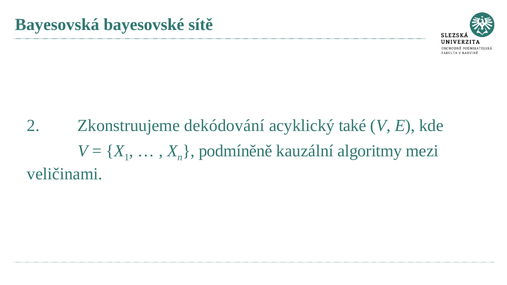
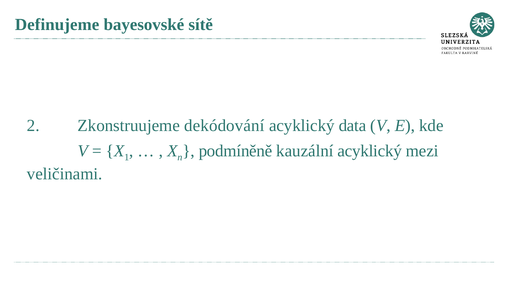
Bayesovská: Bayesovská -> Definujeme (57, 25)
také: také -> data (352, 126)
kauzální algoritmy: algoritmy -> acyklický (370, 151)
